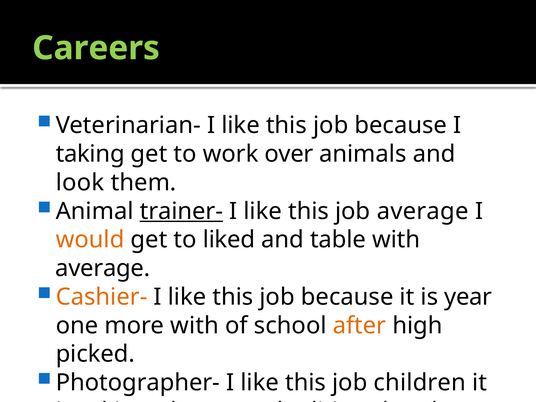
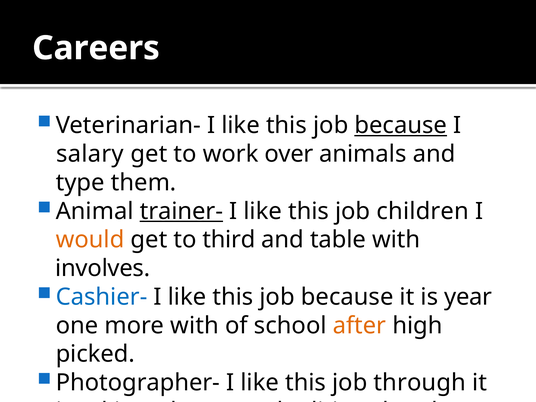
Careers colour: light green -> white (96, 48)
because underline: none -> present (401, 125)
taking: taking -> salary (90, 154)
look: look -> type (80, 183)
job average: average -> children (423, 211)
liked: liked -> third (229, 240)
average: average -> involves (103, 268)
Cashier- colour: orange -> blue (102, 297)
children: children -> through (420, 383)
